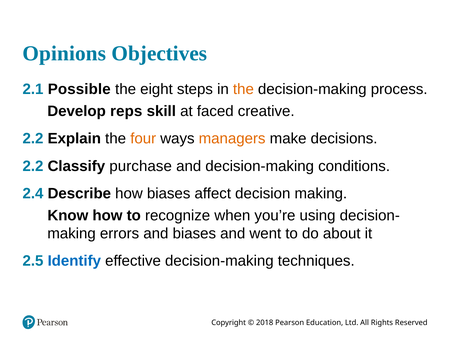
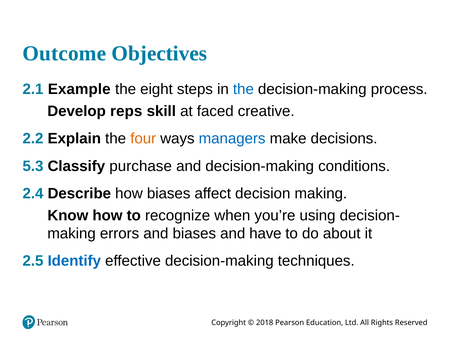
Opinions: Opinions -> Outcome (64, 53)
Possible: Possible -> Example (79, 89)
the colour: orange -> blue (243, 89)
managers colour: orange -> blue (232, 138)
2.2: 2.2 -> 5.3 (33, 166)
went: went -> have (265, 233)
